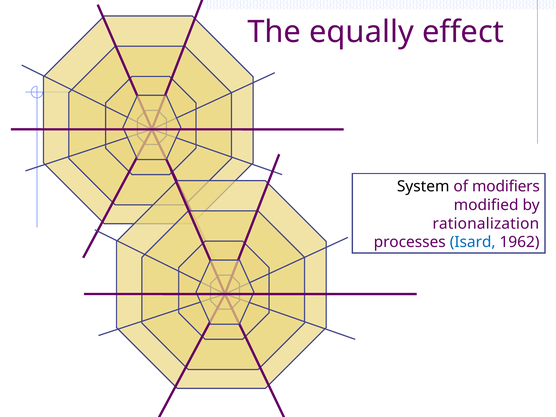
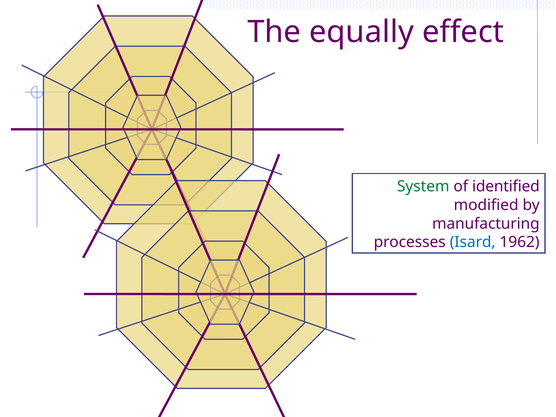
System colour: black -> green (423, 187)
modifiers: modifiers -> identified (506, 187)
rationalization: rationalization -> manufacturing (486, 224)
